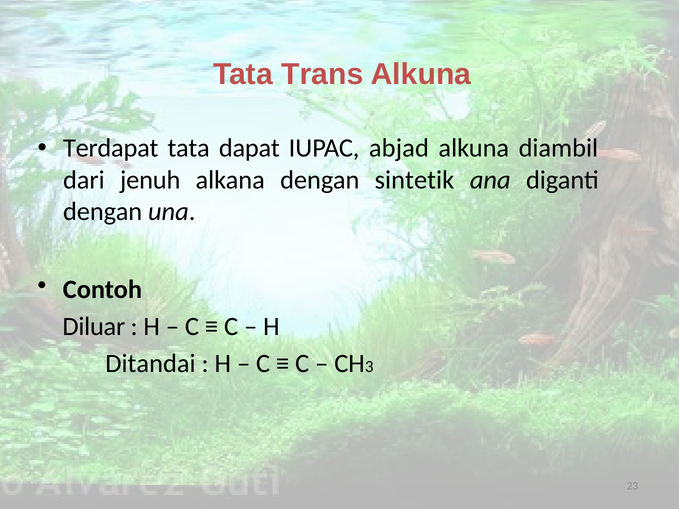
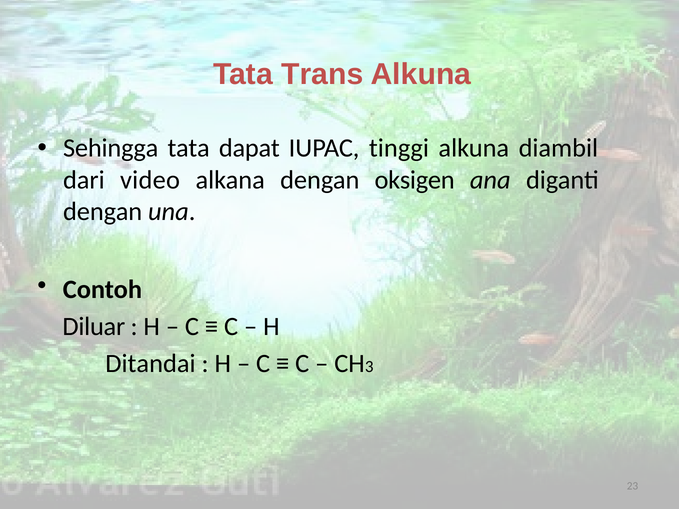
Terdapat: Terdapat -> Sehingga (111, 148)
abjad: abjad -> tinggi (399, 148)
jenuh: jenuh -> video (150, 180)
sintetik: sintetik -> oksigen (415, 180)
